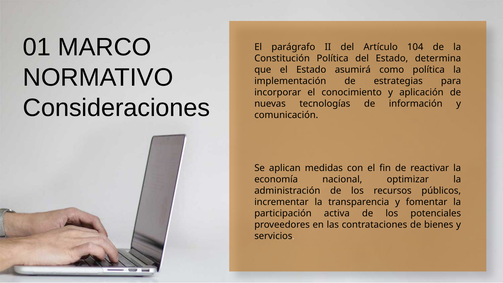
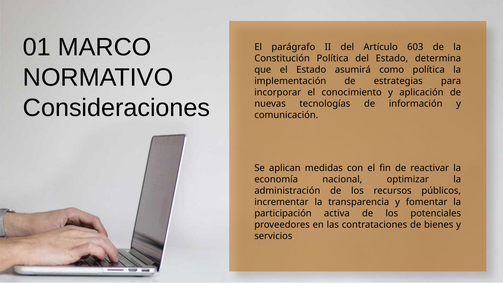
104: 104 -> 603 (415, 47)
